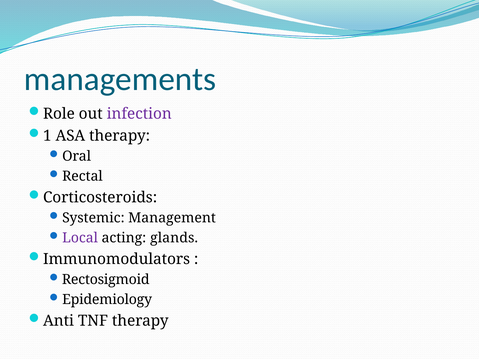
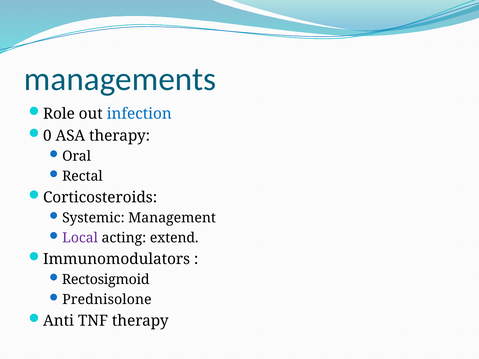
infection colour: purple -> blue (139, 114)
1: 1 -> 0 (47, 136)
glands: glands -> extend (174, 238)
Epidemiology: Epidemiology -> Prednisolone (107, 300)
